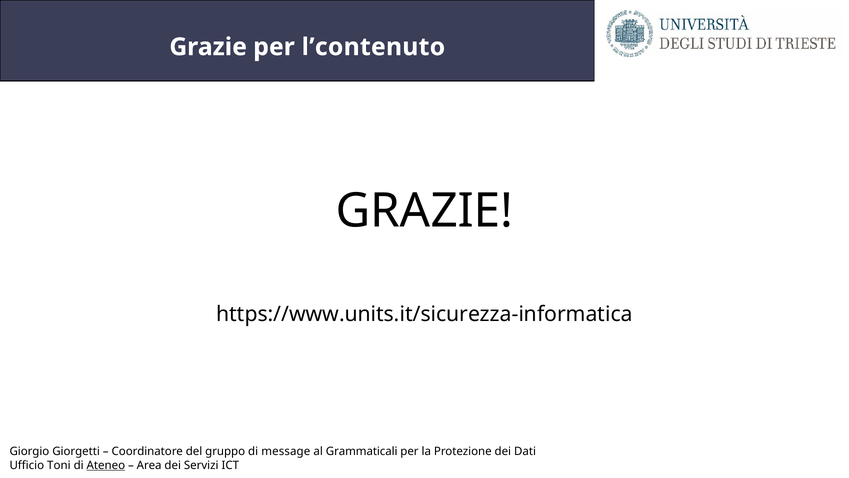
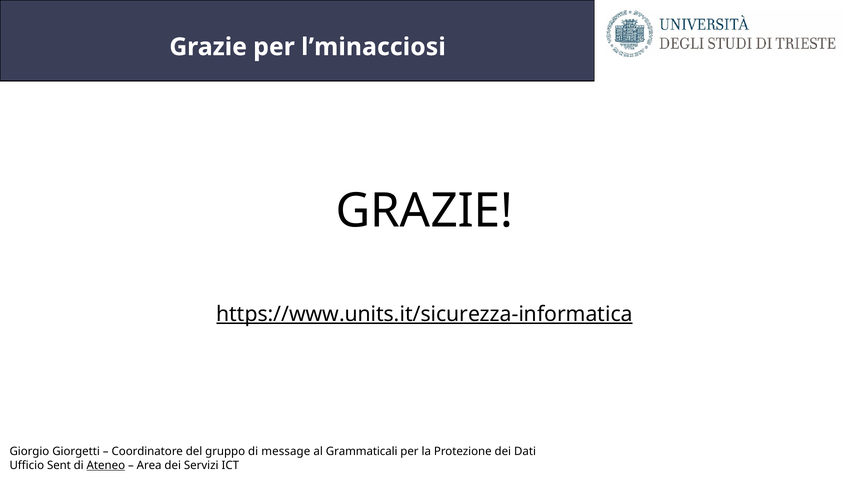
l’contenuto: l’contenuto -> l’minacciosi (373, 47)
https://www.units.it/sicurezza-informatica underline: none -> present (424, 314)
Toni: Toni -> Sent (59, 465)
